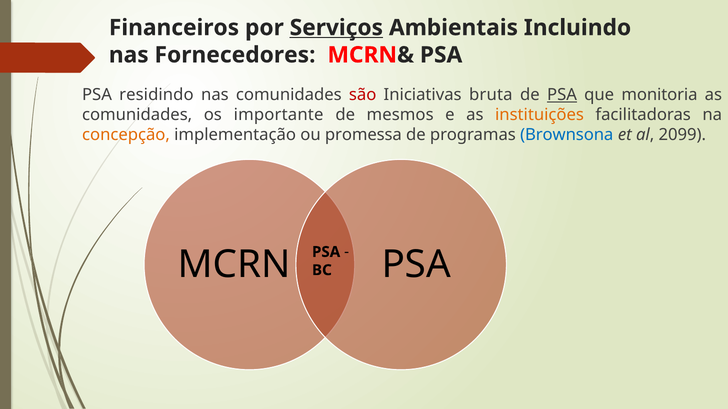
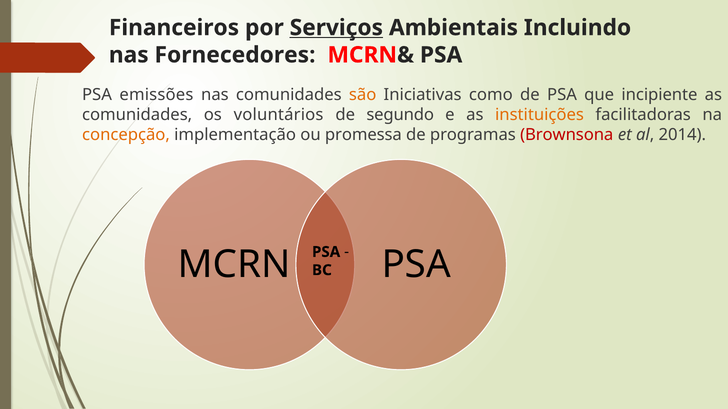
residindo: residindo -> emissões (156, 95)
são colour: red -> orange (363, 95)
bruta: bruta -> como (491, 95)
PSA underline: present -> none (562, 95)
monitoria: monitoria -> incipiente (659, 95)
importante: importante -> voluntários (279, 115)
mesmos: mesmos -> segundo (400, 115)
Brownsona colour: blue -> red (567, 135)
2099: 2099 -> 2014 (682, 135)
